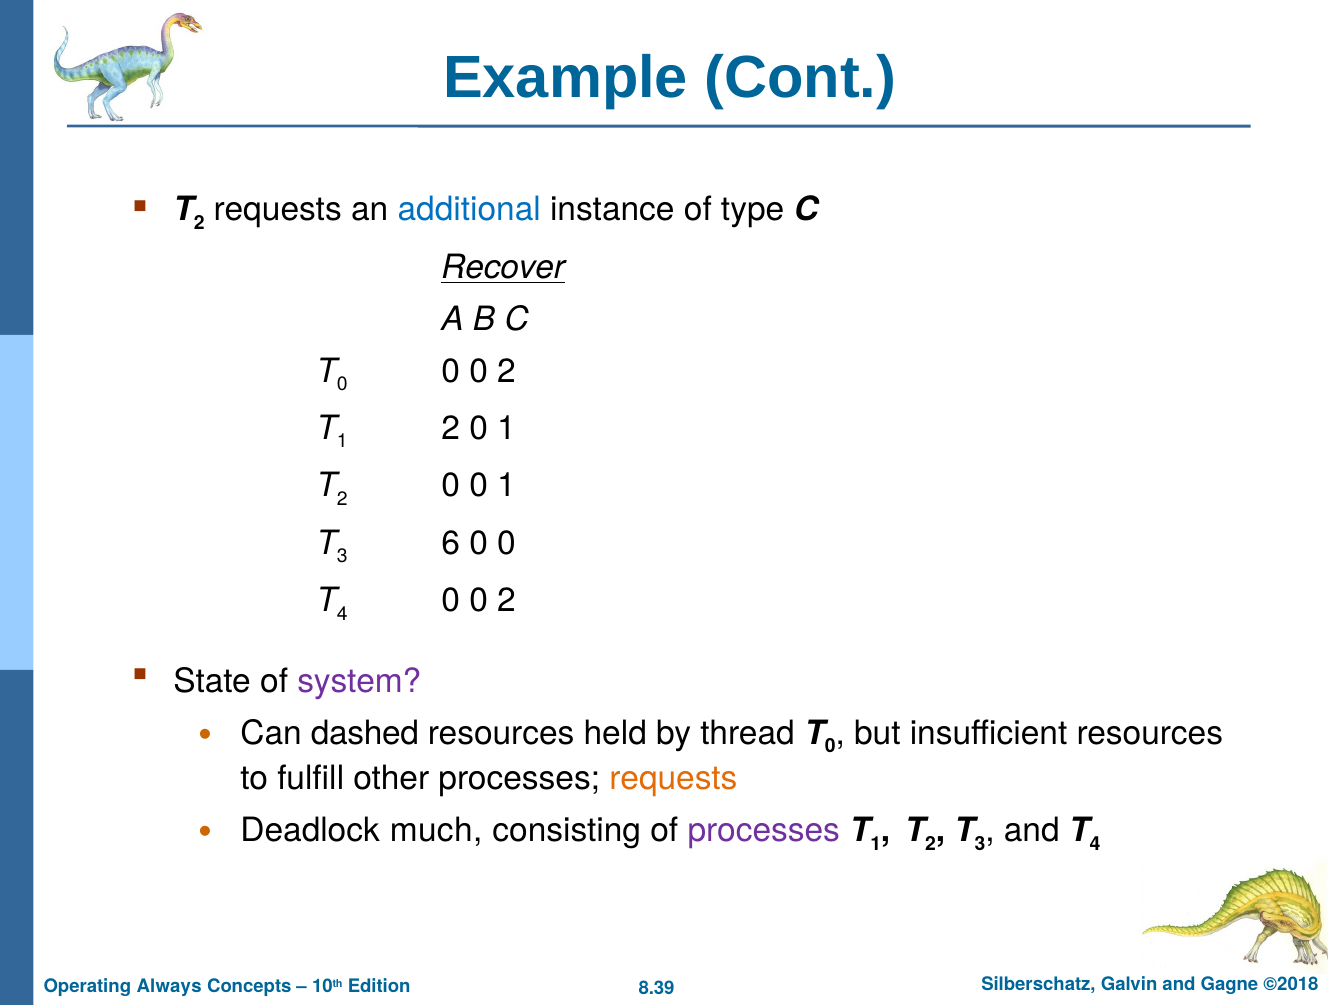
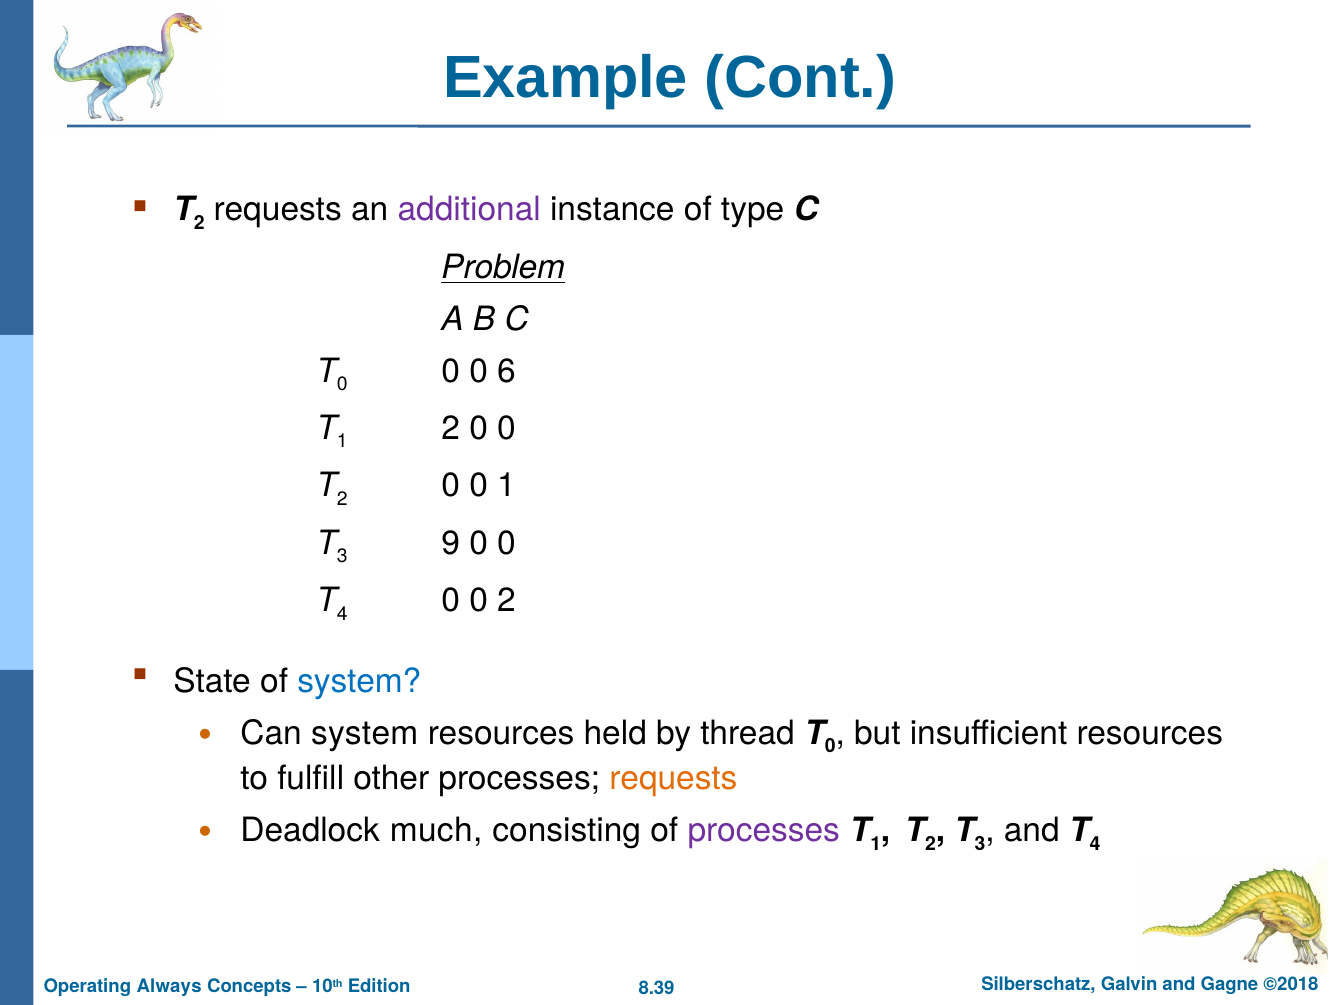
additional colour: blue -> purple (469, 210)
Recover: Recover -> Problem (503, 267)
0 0 0 2: 2 -> 6 (507, 371)
1 2 0 1: 1 -> 0 (507, 429)
6: 6 -> 9 (451, 543)
system colour: purple -> blue (359, 681)
Can dashed: dashed -> system (365, 733)
